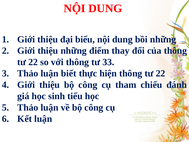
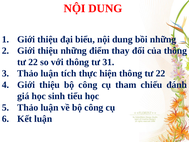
33: 33 -> 31 (108, 62)
biết: biết -> tích (69, 73)
